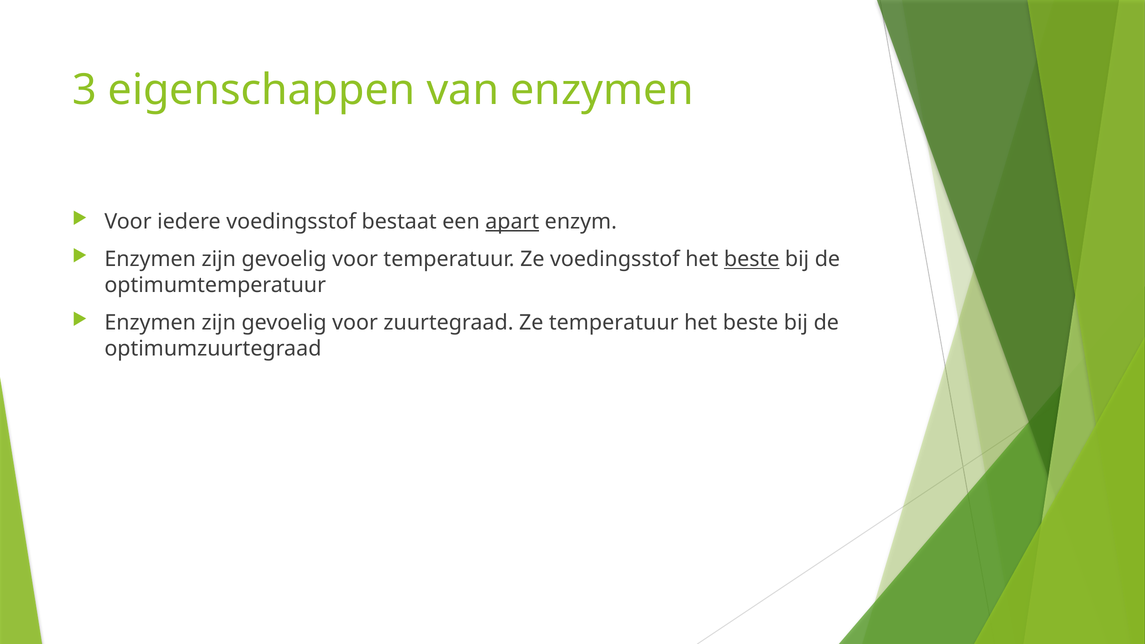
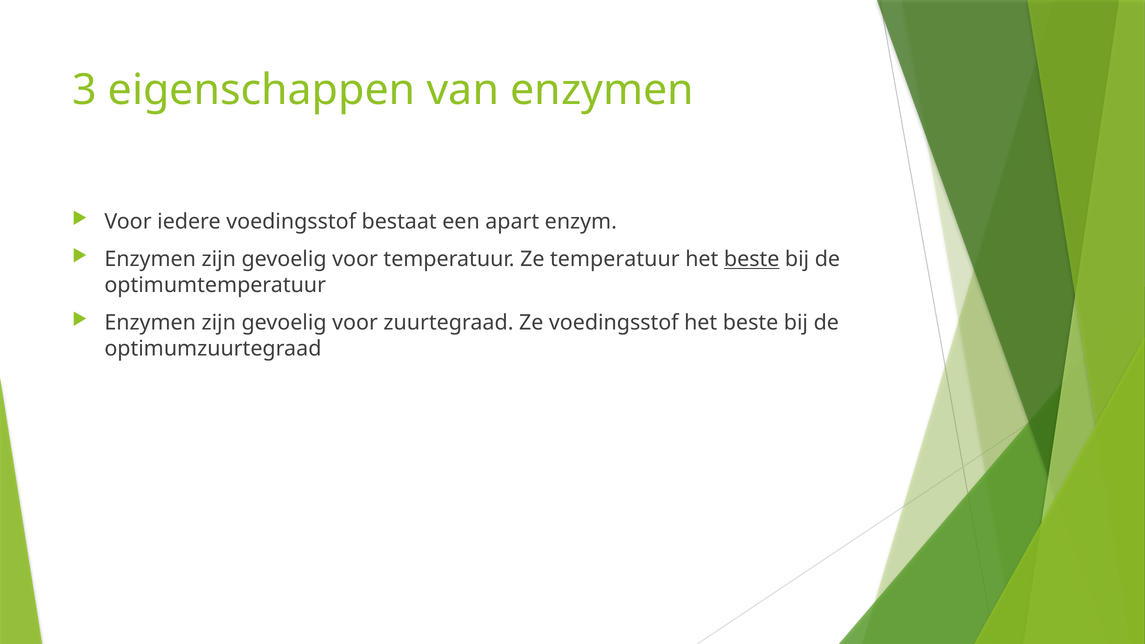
apart underline: present -> none (512, 222)
Ze voedingsstof: voedingsstof -> temperatuur (615, 259)
Ze temperatuur: temperatuur -> voedingsstof (614, 323)
